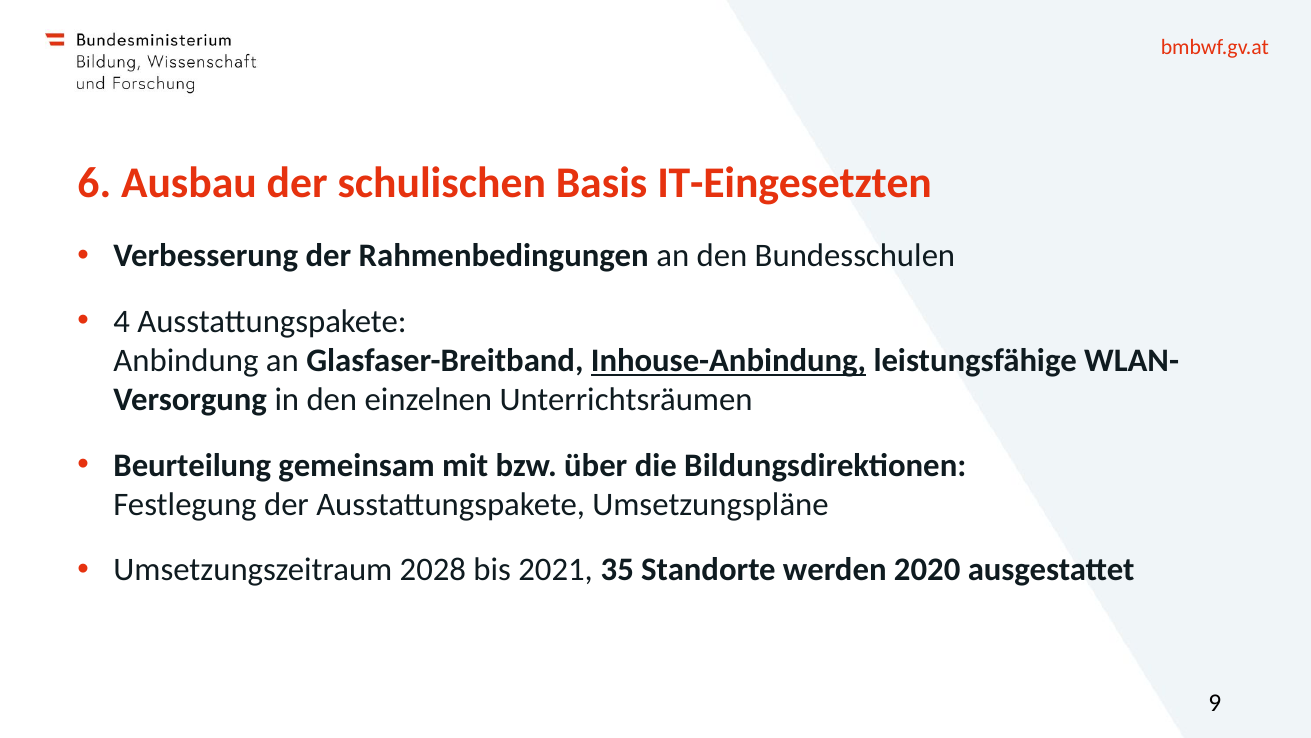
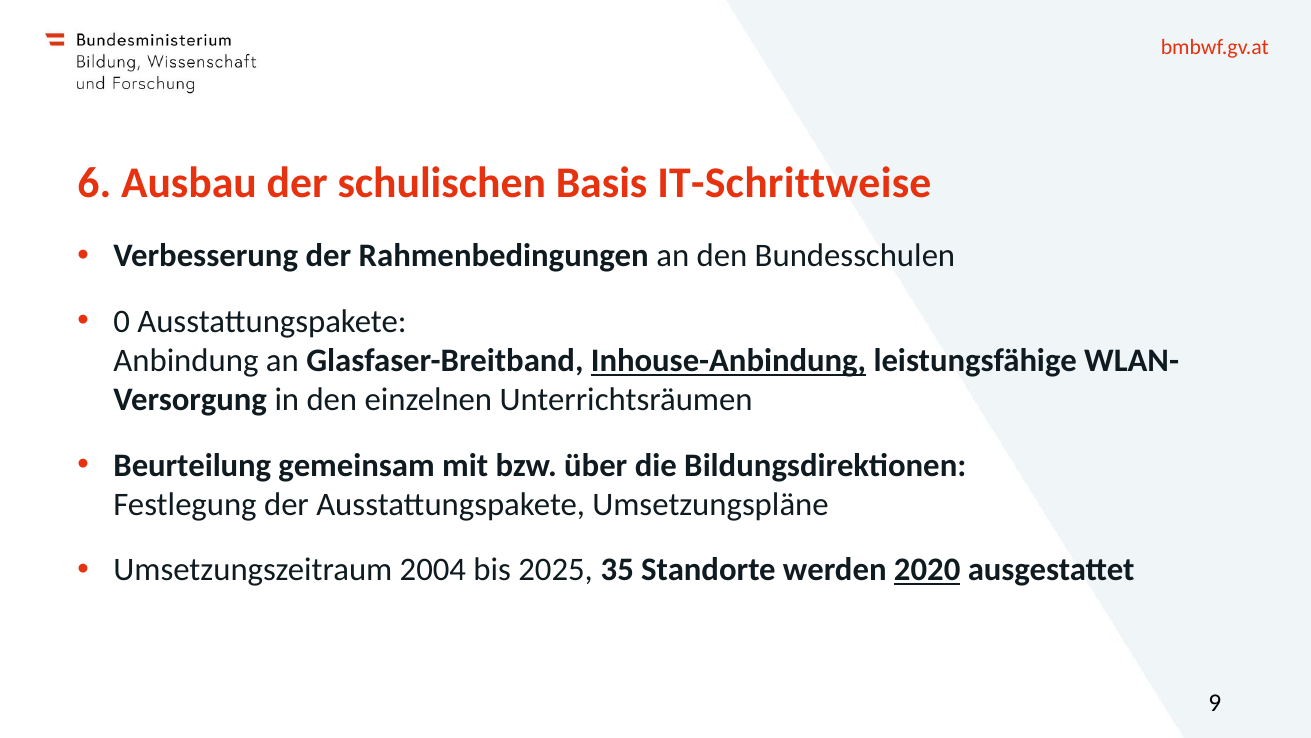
IT-Eingesetzten: IT-Eingesetzten -> IT-Schrittweise (794, 183)
4: 4 -> 0 (122, 321)
2028: 2028 -> 2004 (433, 570)
2021: 2021 -> 2025 (556, 570)
2020 underline: none -> present (927, 570)
